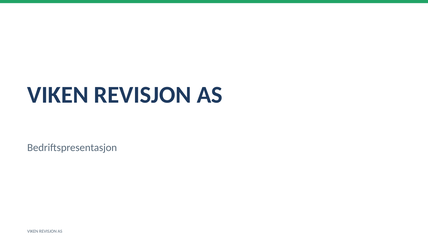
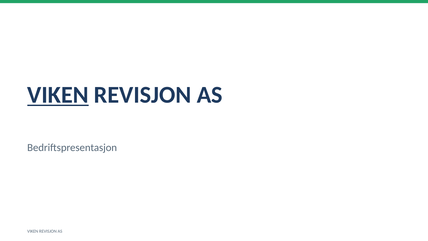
VIKEN underline: none -> present (58, 95)
